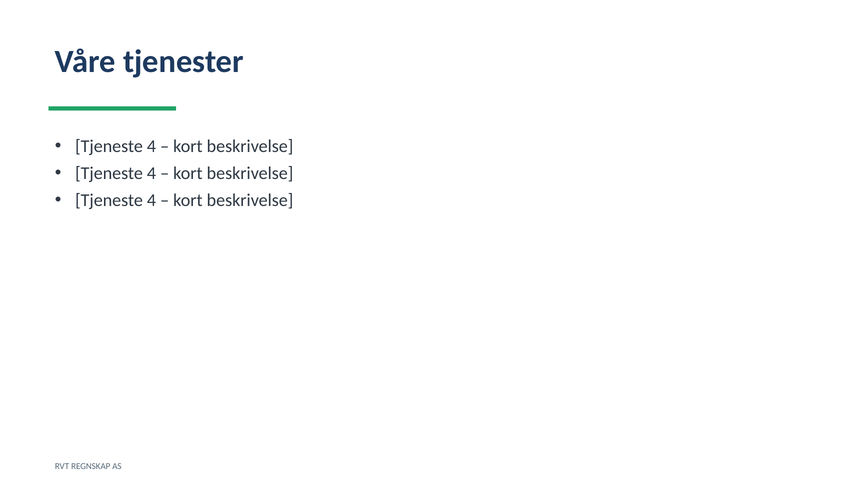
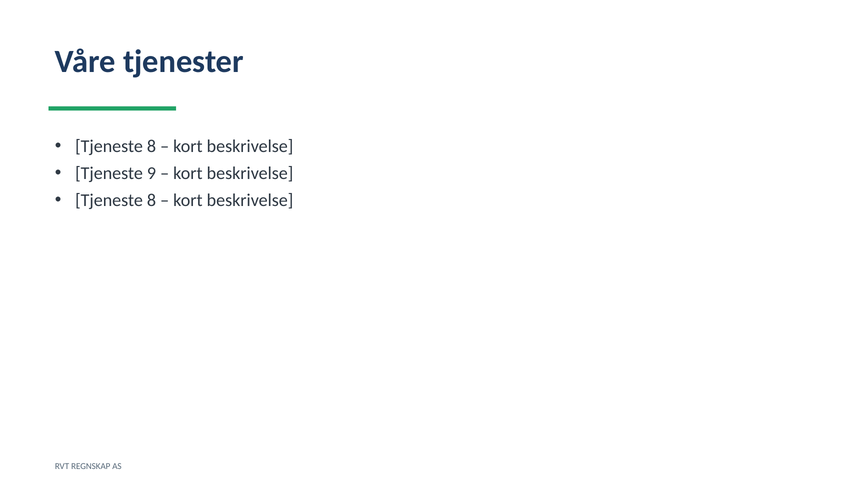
4: 4 -> 8 (151, 146)
4: 4 -> 9 (151, 173)
4: 4 -> 8 (151, 200)
